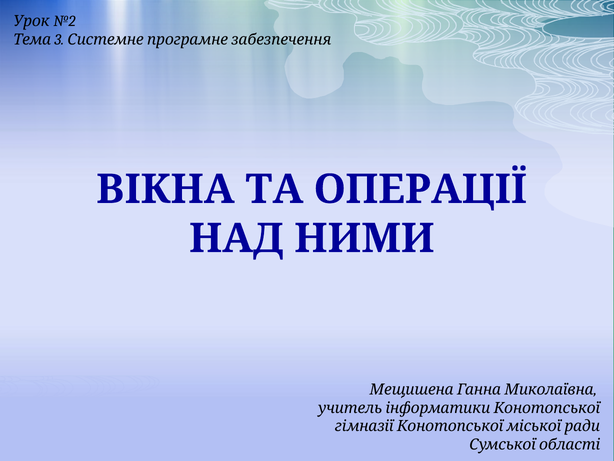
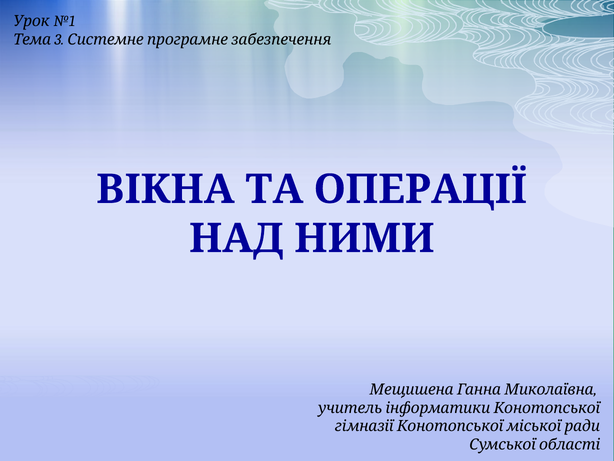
№2: №2 -> №1 (64, 21)
